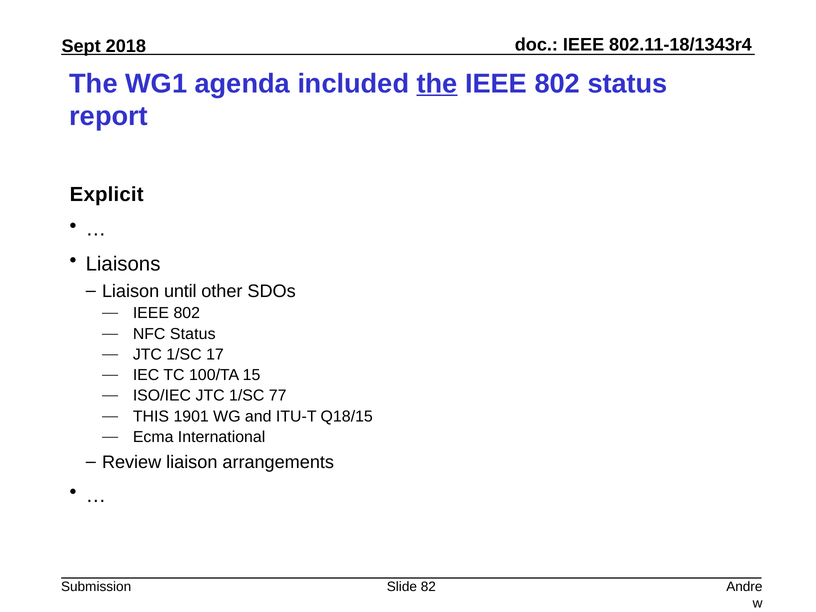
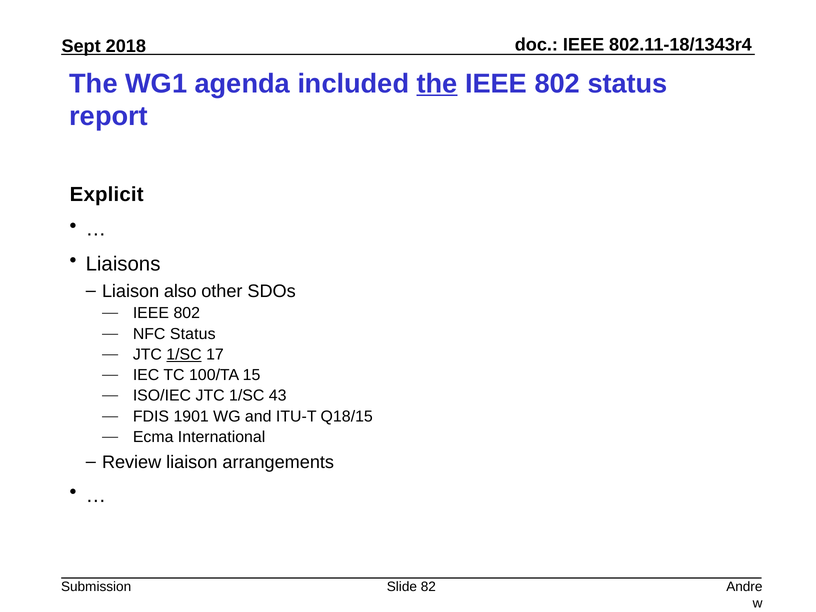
until: until -> also (180, 291)
1/SC underline: none -> present (184, 355)
77: 77 -> 43 (278, 396)
THIS: THIS -> FDIS (151, 416)
